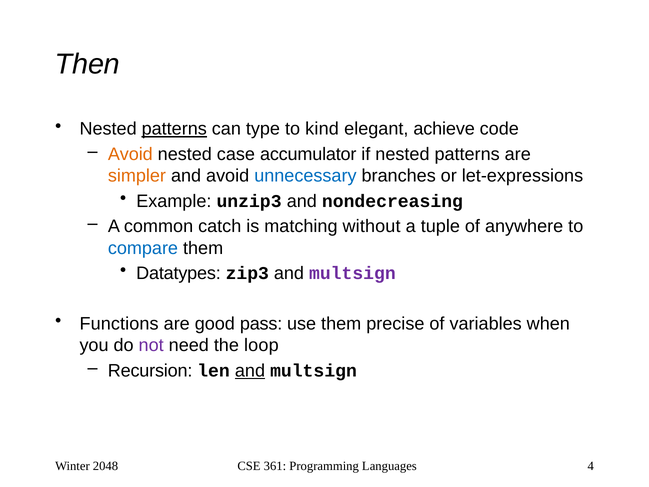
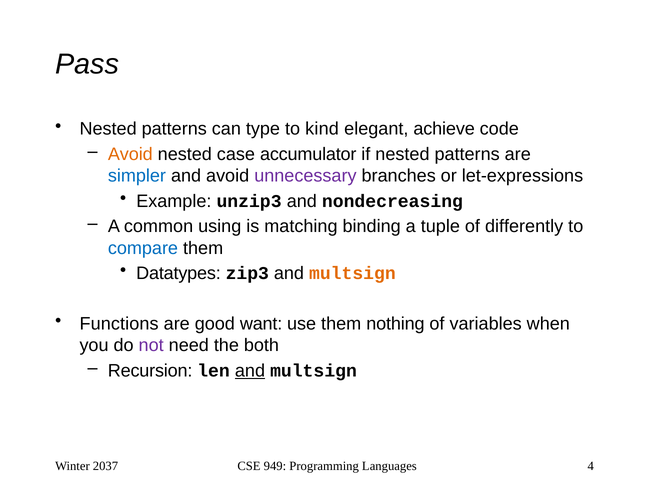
Then: Then -> Pass (87, 64)
patterns underline: present -> none (174, 129)
simpler colour: orange -> blue (137, 176)
unnecessary colour: blue -> purple (305, 176)
catch: catch -> using (220, 226)
without: without -> binding (372, 226)
anywhere: anywhere -> differently (524, 226)
multsign colour: purple -> orange (352, 273)
pass: pass -> want (261, 324)
precise: precise -> nothing (395, 324)
loop: loop -> both (261, 345)
2048: 2048 -> 2037 (105, 466)
361: 361 -> 949 (275, 466)
